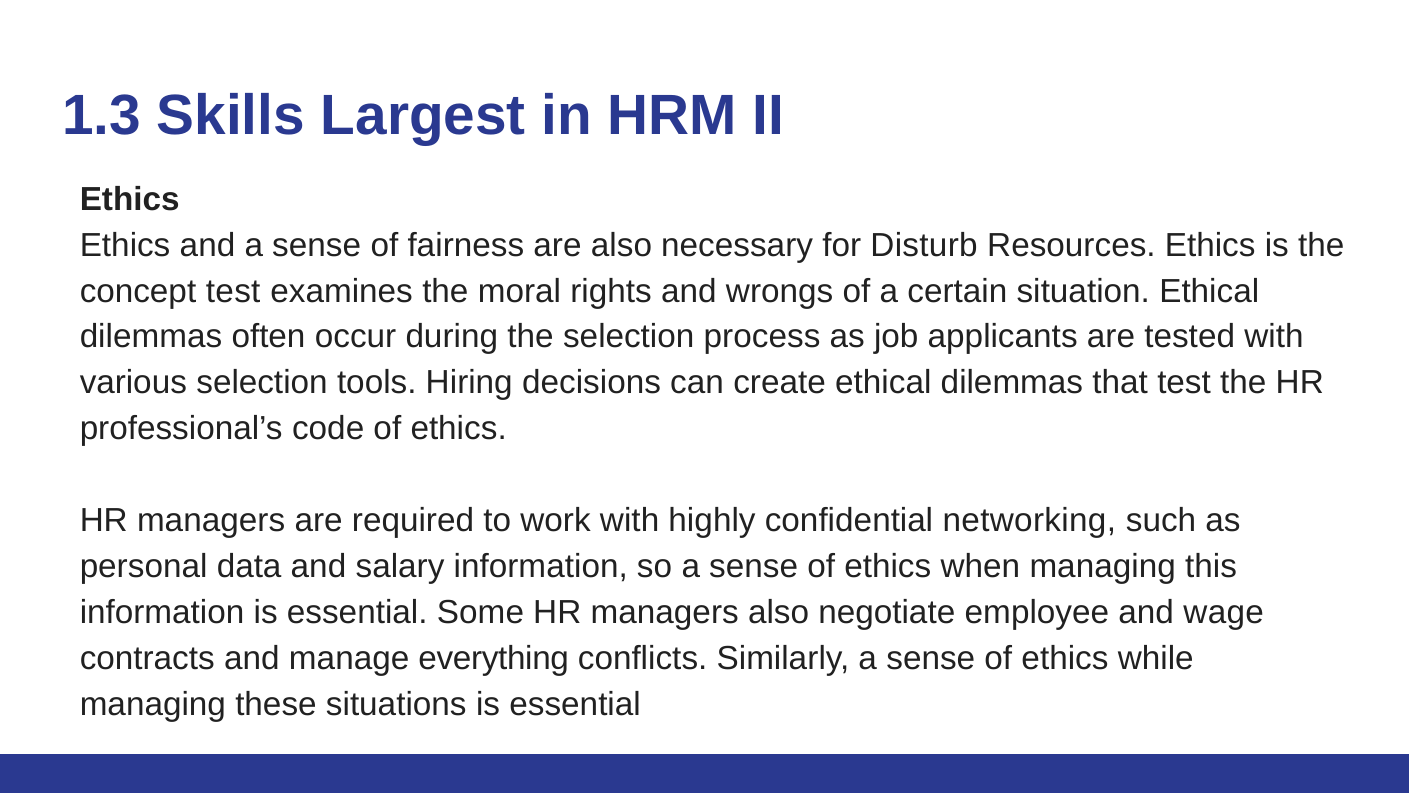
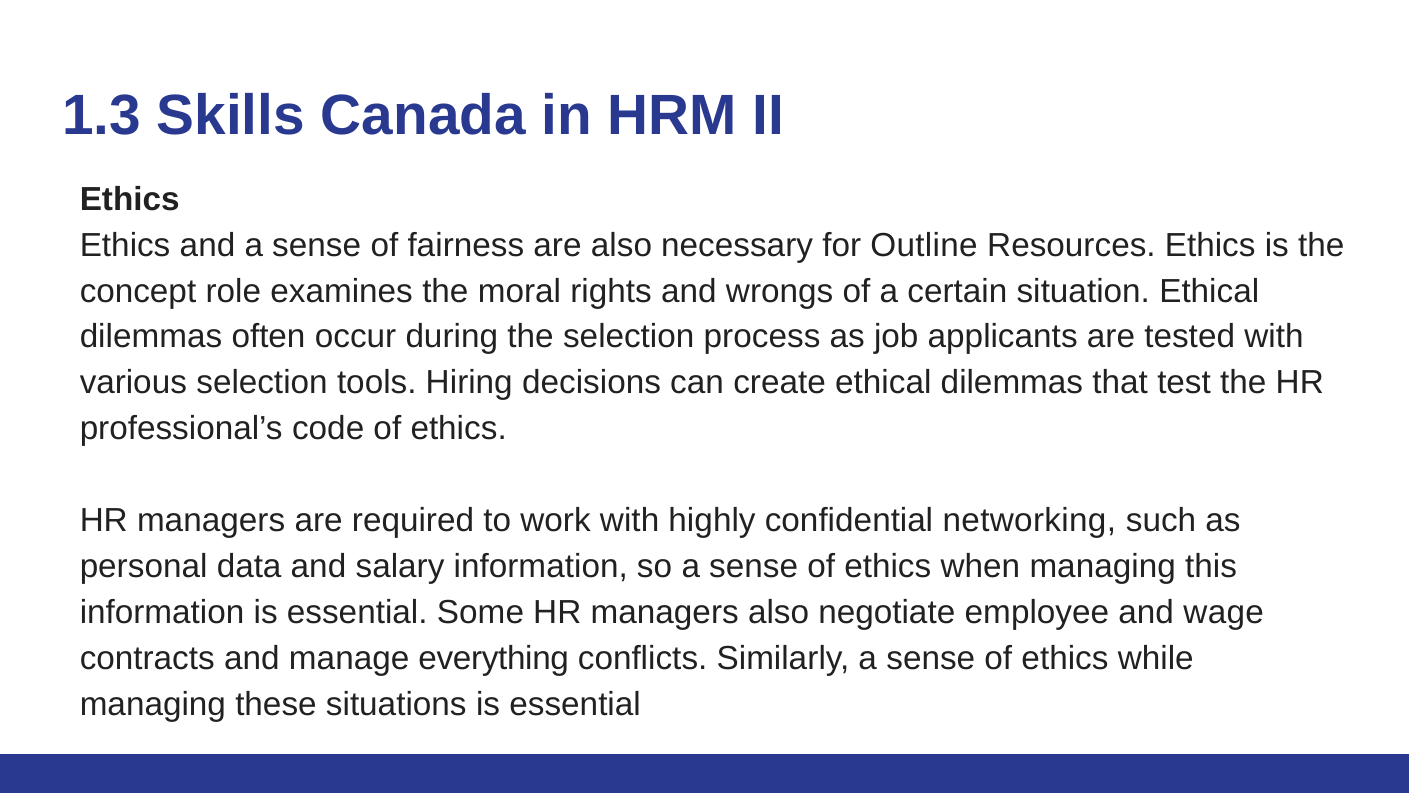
Largest: Largest -> Canada (423, 115)
Disturb: Disturb -> Outline (924, 245)
concept test: test -> role (233, 291)
